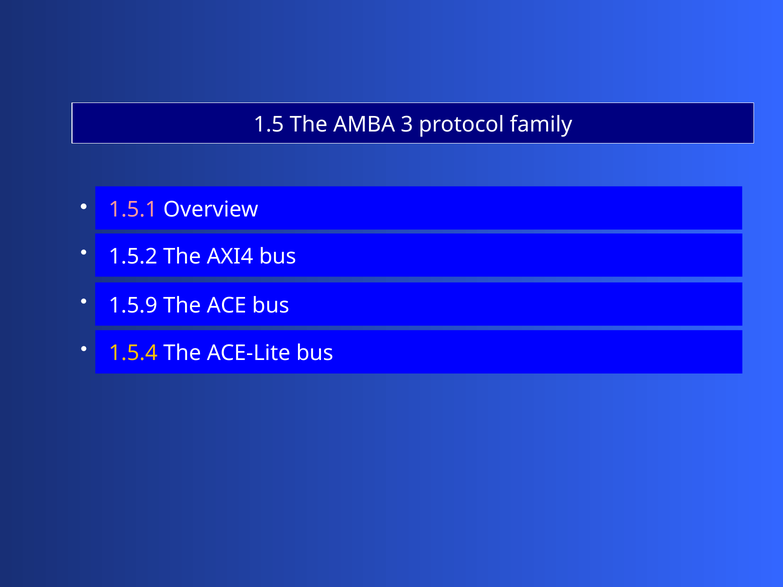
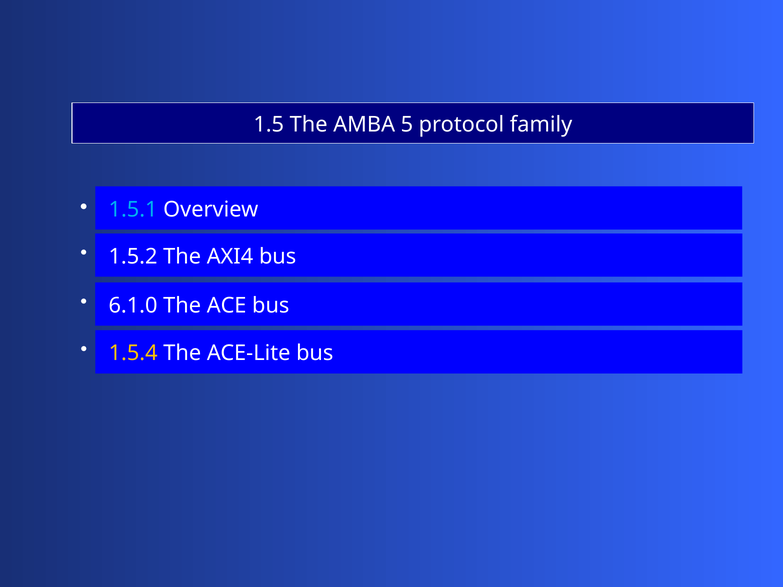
3: 3 -> 5 (407, 125)
1.5.1 colour: pink -> light blue (133, 210)
1.5.9: 1.5.9 -> 6.1.0 (133, 306)
